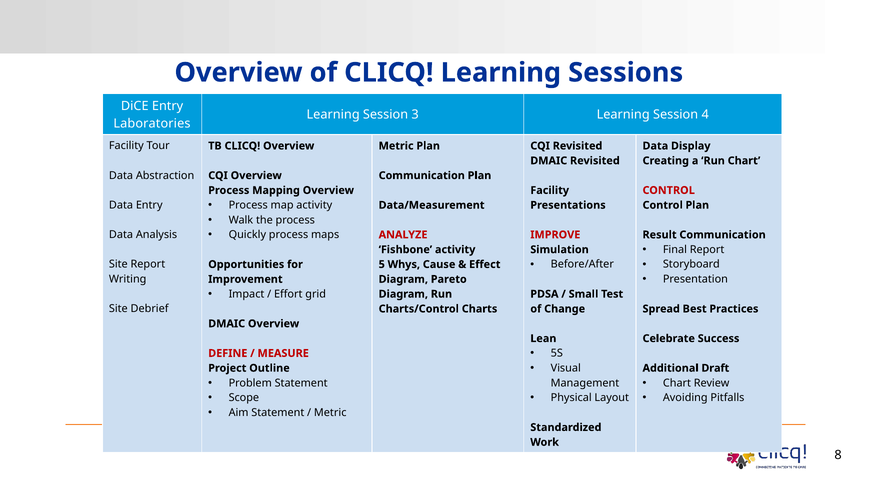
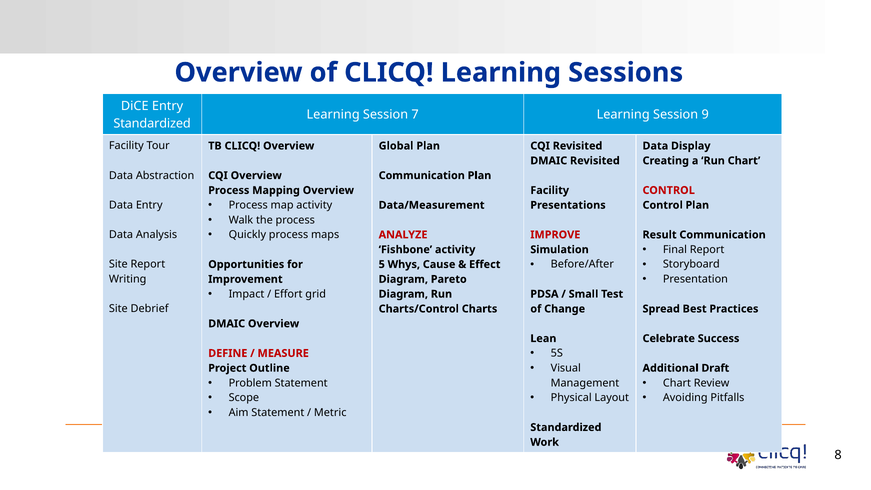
3: 3 -> 7 (415, 115)
4: 4 -> 9 (705, 115)
Laboratories: Laboratories -> Standardized (152, 123)
Metric: Metric -> Global (396, 146)
